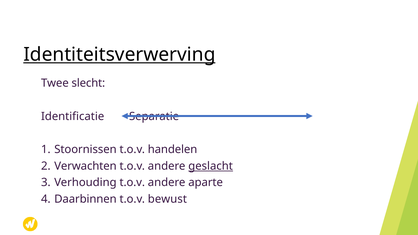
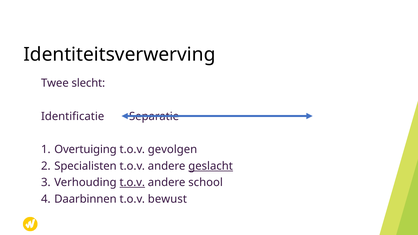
Identiteitsverwerving underline: present -> none (119, 55)
Stoornissen: Stoornissen -> Overtuiging (85, 149)
handelen: handelen -> gevolgen (172, 149)
Verwachten: Verwachten -> Specialisten (85, 166)
t.o.v underline: none -> present (132, 183)
aparte: aparte -> school (206, 183)
